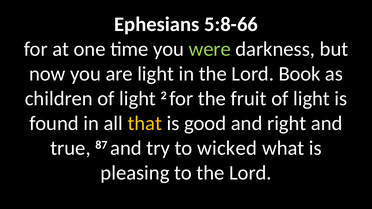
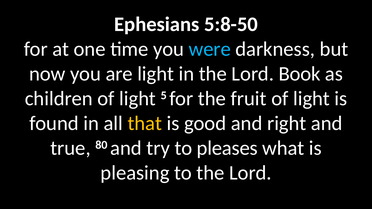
5:8-66: 5:8-66 -> 5:8-50 (231, 24)
were colour: light green -> light blue (210, 49)
2: 2 -> 5 (164, 95)
87: 87 -> 80 (101, 145)
wicked: wicked -> pleases (227, 148)
